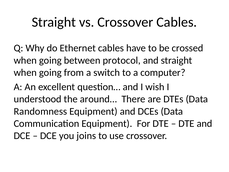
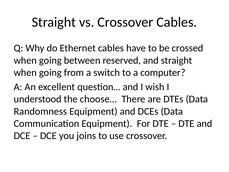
protocol: protocol -> reserved (122, 60)
around…: around… -> choose… (98, 99)
